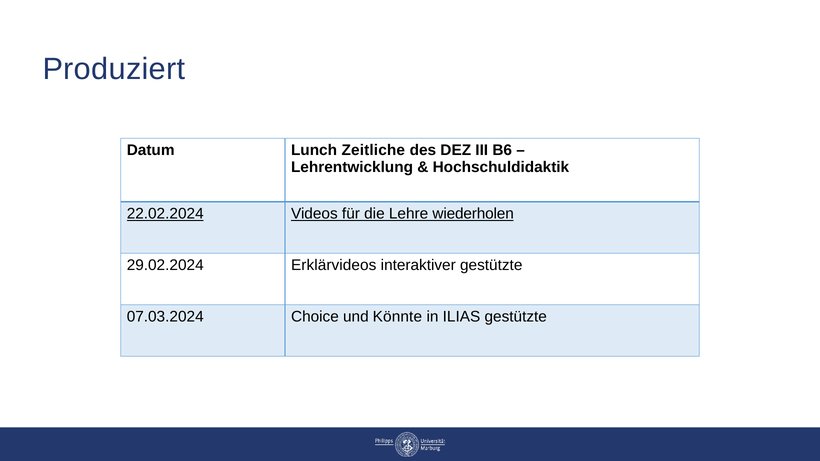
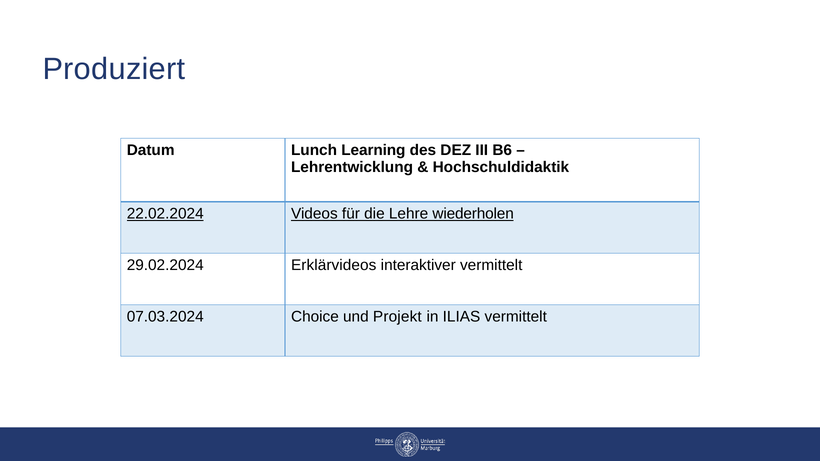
Zeitliche: Zeitliche -> Learning (373, 150)
interaktiver gestützte: gestützte -> vermittelt (491, 265)
Könnte: Könnte -> Projekt (397, 317)
ILIAS gestützte: gestützte -> vermittelt (516, 317)
